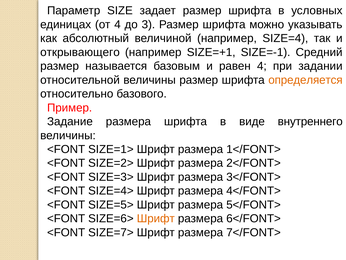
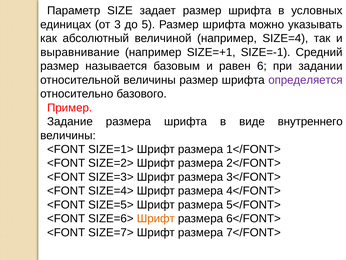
от 4: 4 -> 3 (117, 24)
3: 3 -> 5 (148, 24)
открывающего: открывающего -> выравнивание (80, 52)
равен 4: 4 -> 6 (262, 66)
определяется colour: orange -> purple (305, 80)
